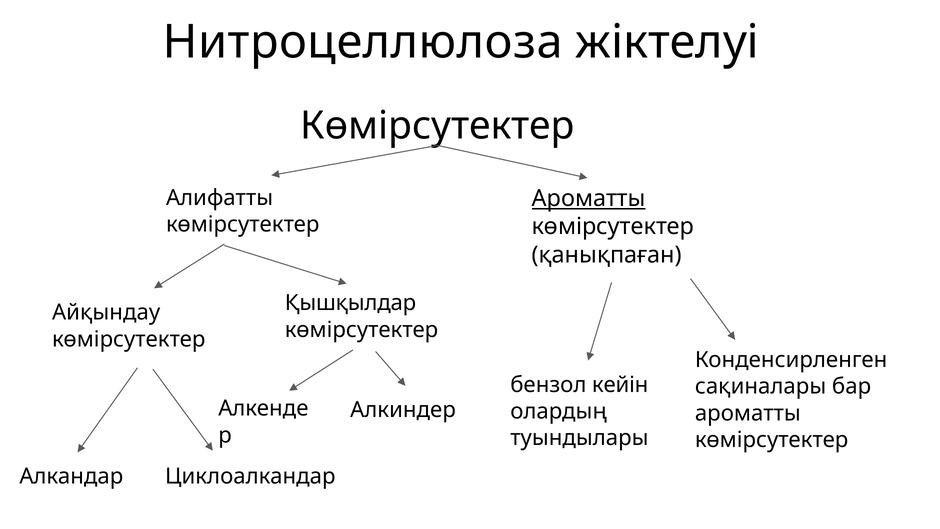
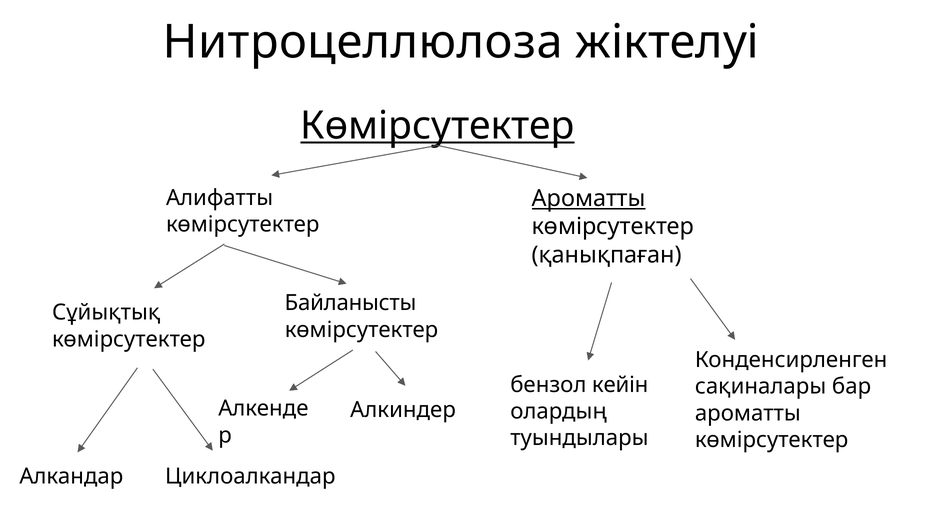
Көмірсутектер underline: none -> present (438, 126)
Қышқылдар: Қышқылдар -> Байланысты (350, 303)
Айқындау: Айқындау -> Сұйықтық (106, 312)
